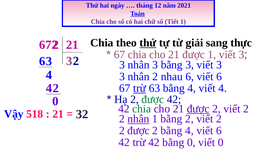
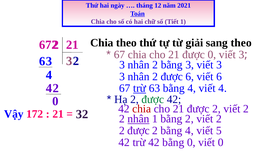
thứ underline: present -> none (148, 43)
sang thực: thực -> theo (241, 43)
được 1: 1 -> 0 (212, 55)
3: 3 -> 2 (155, 65)
nhân 2 nhau: nhau -> được (172, 77)
chia colour: green -> red (142, 109)
được underline: present -> none (198, 109)
518: 518 -> 172 (35, 114)
4 viết 6: 6 -> 5 (219, 131)
